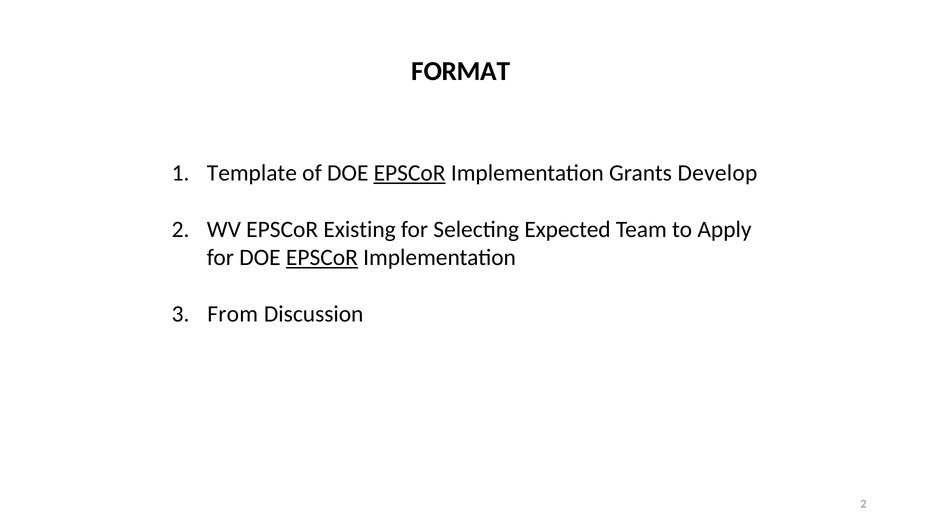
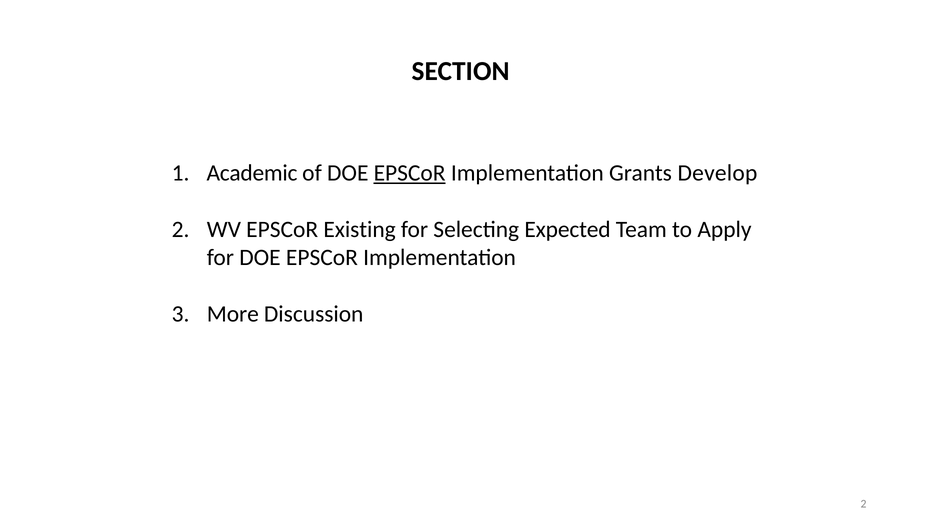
FORMAT: FORMAT -> SECTION (461, 71)
Template: Template -> Academic (252, 173)
EPSCoR underline: present -> none (322, 257)
From: From -> More (233, 314)
